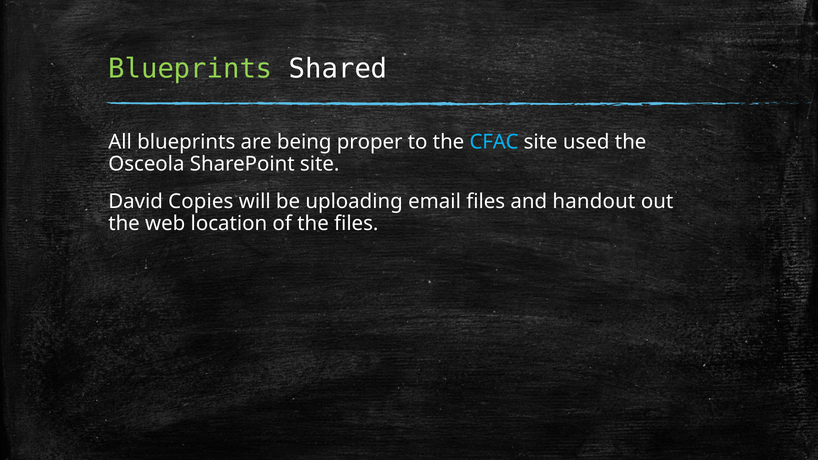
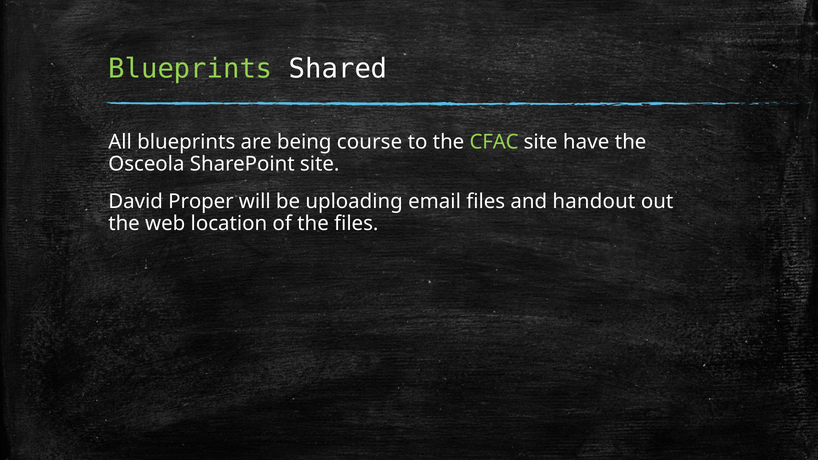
proper: proper -> course (370, 142)
CFAC colour: light blue -> light green (494, 142)
used: used -> have (586, 142)
Copies: Copies -> Proper (201, 201)
